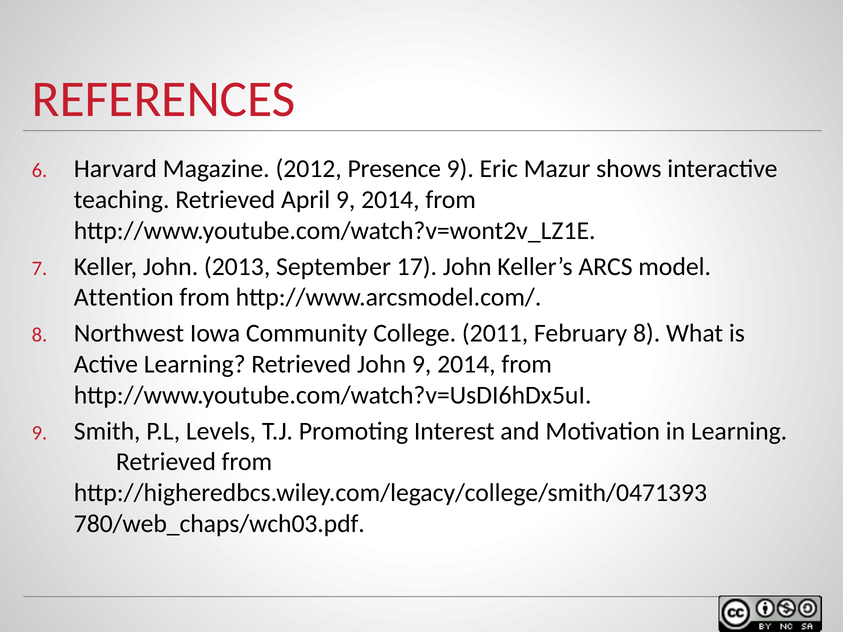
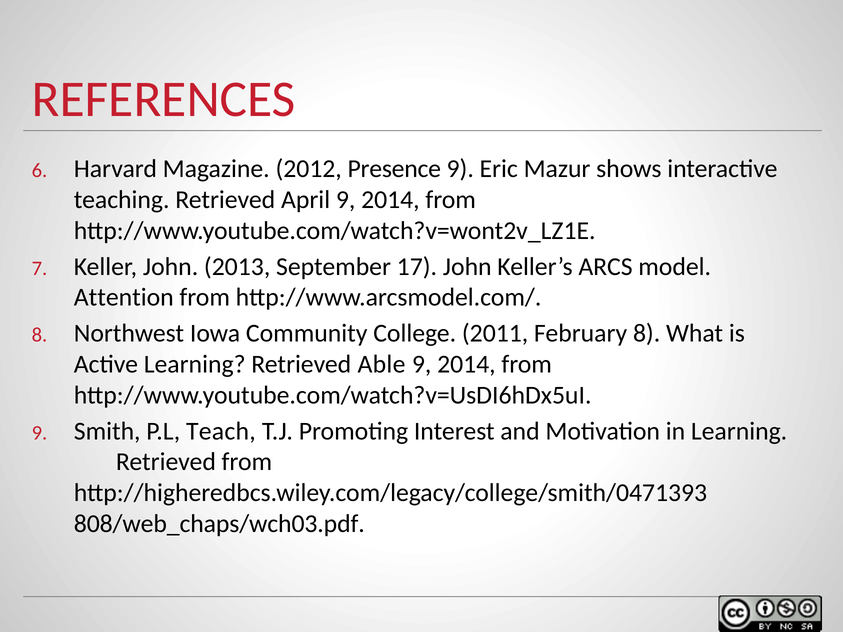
Retrieved John: John -> Able (381, 364)
Levels: Levels -> Teach (221, 431)
780/web_chaps/wch03.pdf: 780/web_chaps/wch03.pdf -> 808/web_chaps/wch03.pdf (219, 524)
